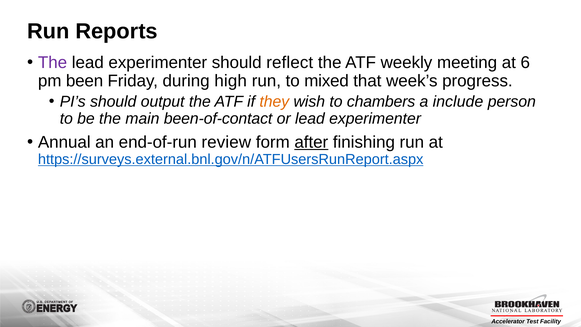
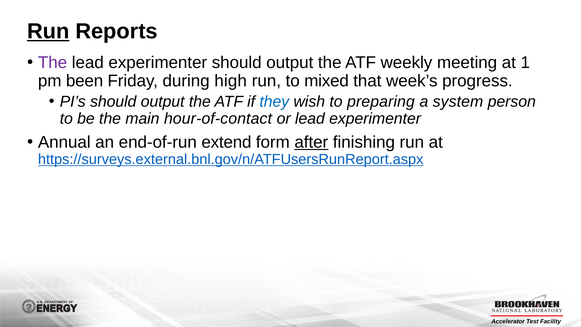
Run underline: none -> present (48, 31)
experimenter should reflect: reflect -> output (290, 63)
6: 6 -> 1 (525, 63)
they colour: orange -> blue (274, 102)
chambers: chambers -> preparing (381, 102)
include: include -> system (458, 102)
been-of-contact: been-of-contact -> hour-of-contact (218, 119)
review: review -> extend (226, 142)
